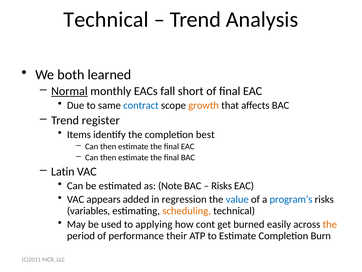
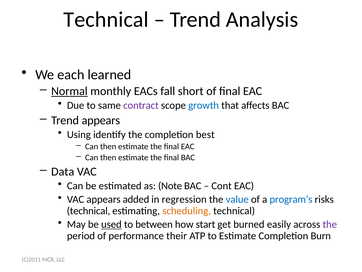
both: both -> each (71, 75)
contract colour: blue -> purple (141, 105)
growth colour: orange -> blue (204, 105)
Trend register: register -> appears (101, 120)
Items: Items -> Using (79, 134)
Latin: Latin -> Data (63, 171)
Risks: Risks -> Cont (222, 185)
variables: variables -> technical (89, 210)
used underline: none -> present (111, 224)
applying: applying -> between (154, 224)
cont: cont -> start (206, 224)
the colour: orange -> purple (330, 224)
